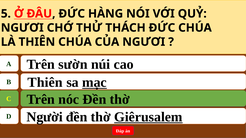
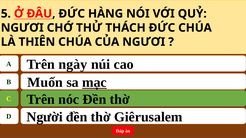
sườn: sườn -> ngày (73, 65)
B Thiên: Thiên -> Muốn (45, 83)
Giêrusalem underline: present -> none (148, 117)
